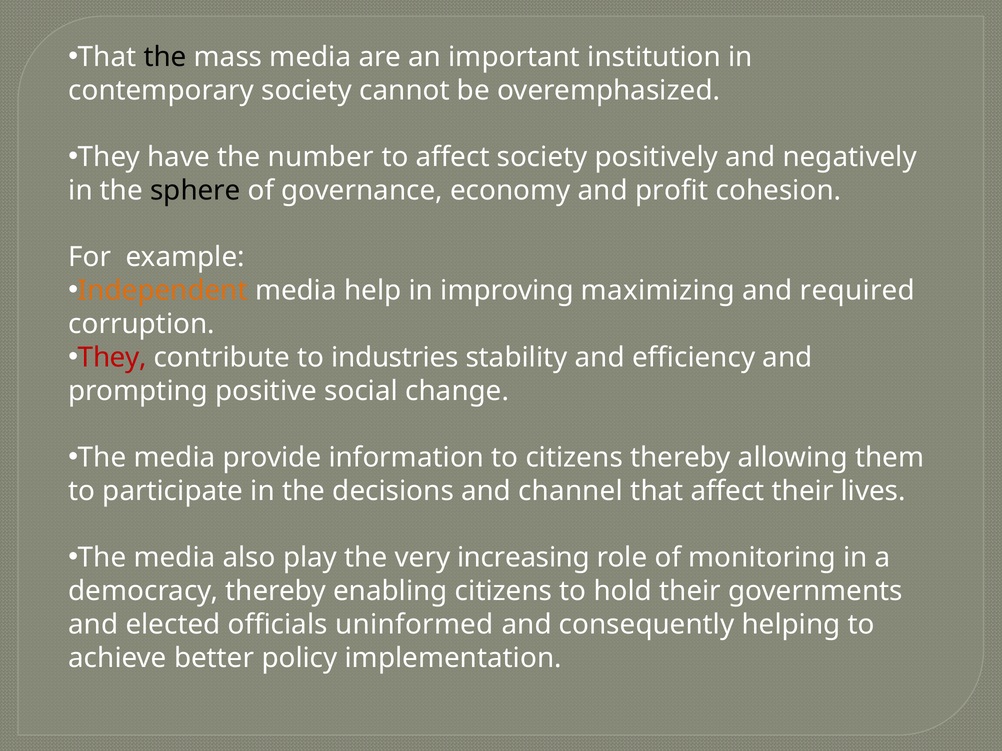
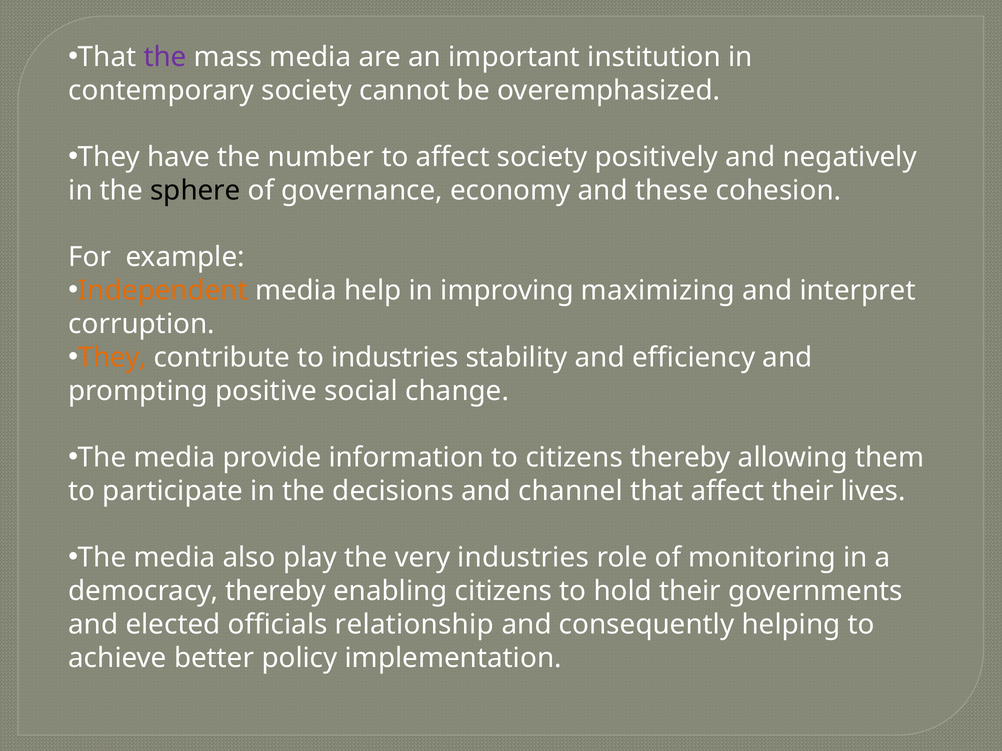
the colour: black -> purple (165, 57)
profit: profit -> these (672, 191)
required: required -> interpret (858, 291)
They colour: red -> orange (112, 358)
very increasing: increasing -> industries (523, 558)
uninformed: uninformed -> relationship (414, 625)
